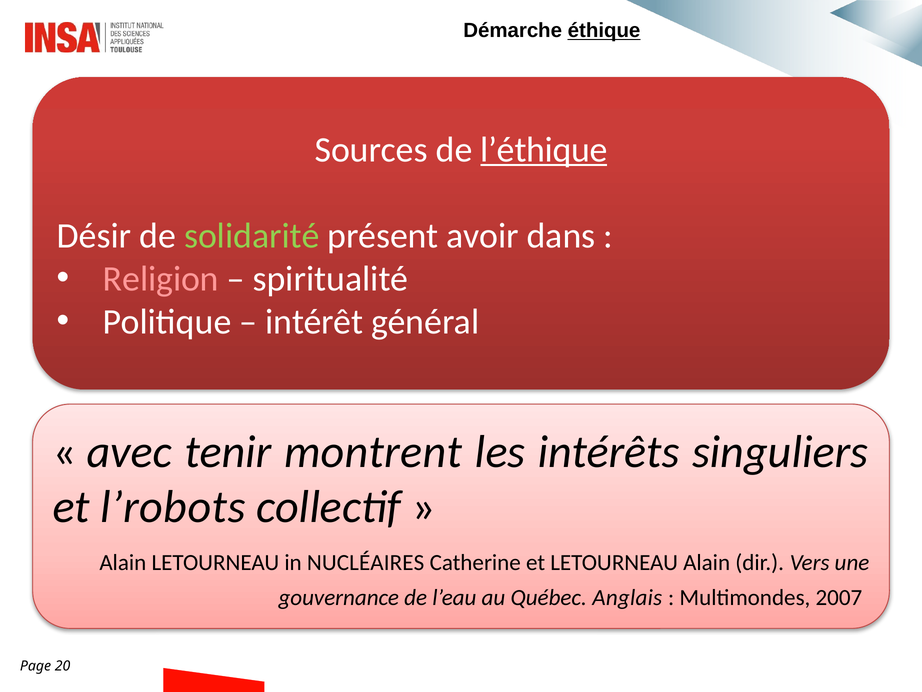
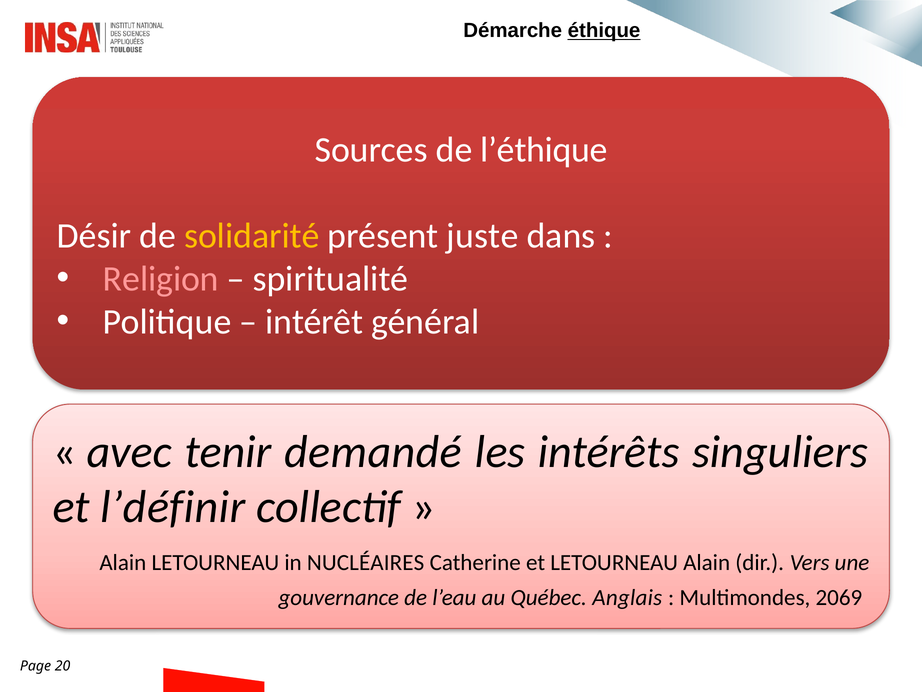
l’éthique underline: present -> none (544, 150)
solidarité colour: light green -> yellow (252, 236)
avoir: avoir -> juste (482, 236)
montrent: montrent -> demandé (373, 451)
l’robots: l’robots -> l’définir (173, 507)
2007: 2007 -> 2069 (839, 597)
